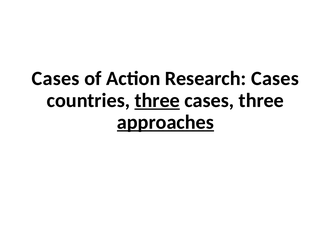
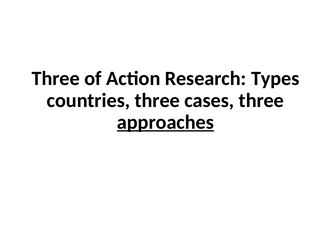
Cases: Cases -> Three (56, 79)
Research Cases: Cases -> Types (275, 79)
three underline: present -> none (157, 100)
